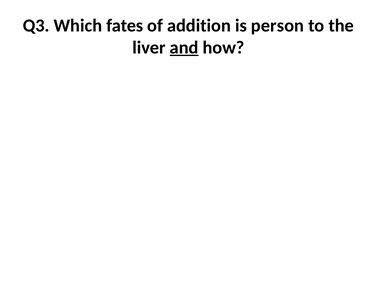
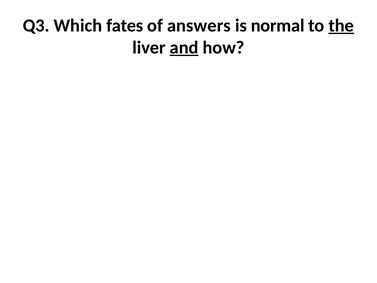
addition: addition -> answers (199, 25)
person: person -> normal (278, 25)
the underline: none -> present (341, 25)
